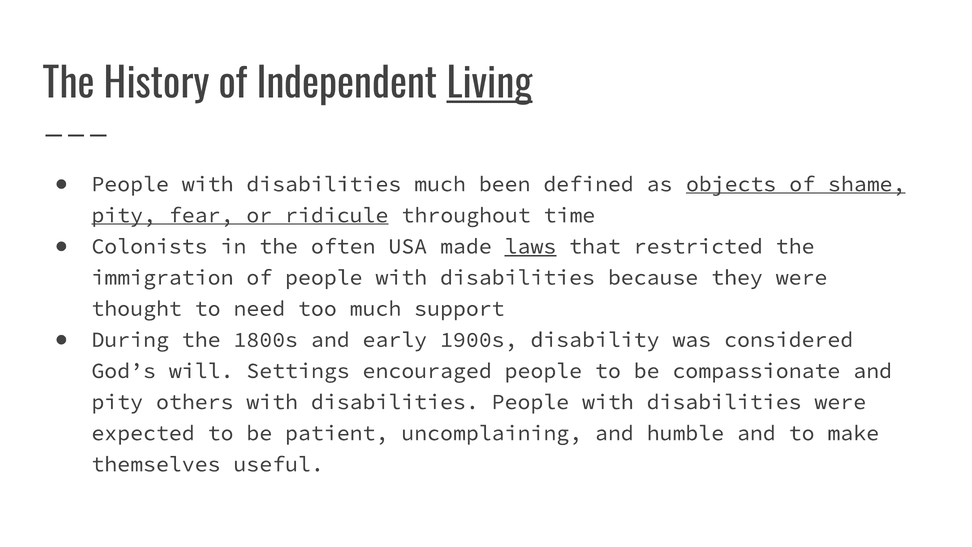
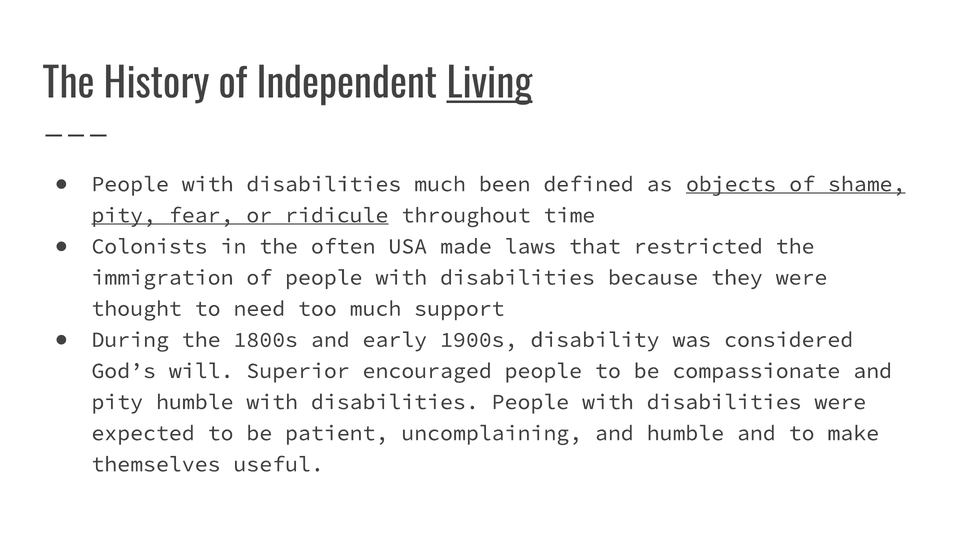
laws underline: present -> none (530, 246)
Settings: Settings -> Superior (298, 371)
pity others: others -> humble (195, 402)
